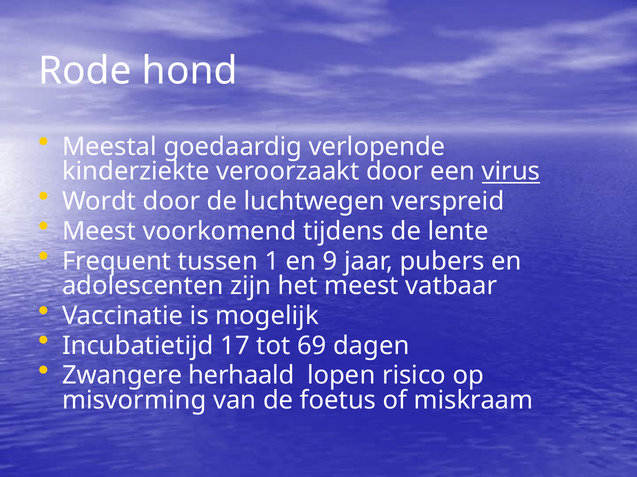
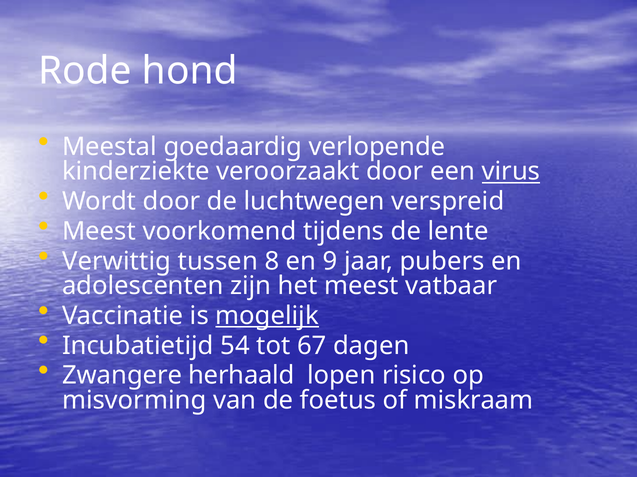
Frequent: Frequent -> Verwittig (117, 262)
1: 1 -> 8 (272, 262)
mogelijk underline: none -> present (267, 316)
17: 17 -> 54 (235, 346)
69: 69 -> 67 (312, 346)
